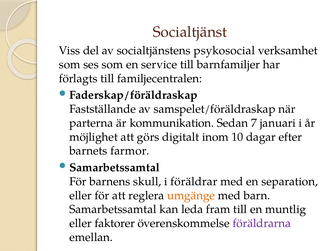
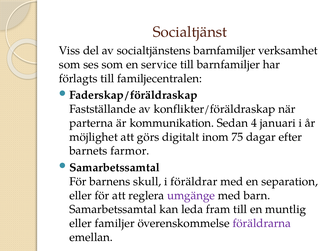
socialtjänstens psykosocial: psykosocial -> barnfamiljer (224, 51)
samspelet/föräldraskap: samspelet/föräldraskap -> konflikter/föräldraskap (215, 109)
7: 7 -> 4 (254, 123)
10: 10 -> 75 (237, 137)
umgänge colour: orange -> purple (191, 196)
faktorer: faktorer -> familjer (115, 224)
